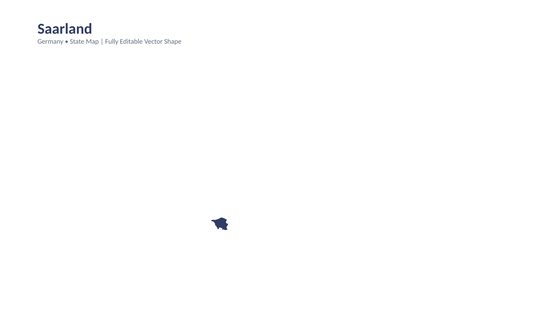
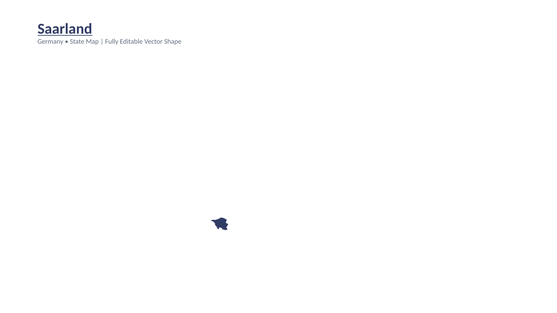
Saarland underline: none -> present (65, 29)
